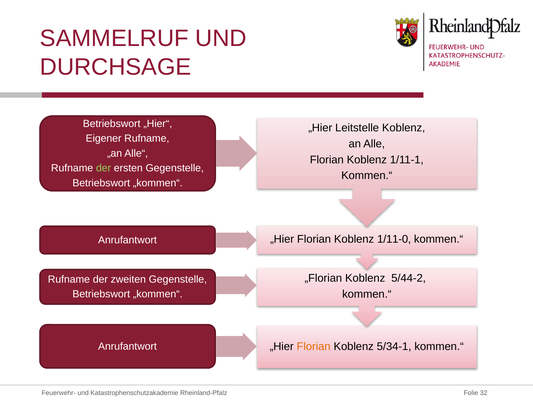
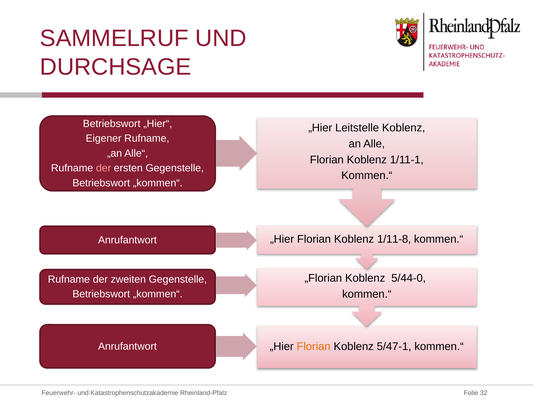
der colour: light green -> pink (104, 168)
1/11-0: 1/11-0 -> 1/11-8 (394, 239)
5/44-2: 5/44-2 -> 5/44-0 (409, 278)
5/34-1: 5/34-1 -> 5/47-1 (394, 346)
